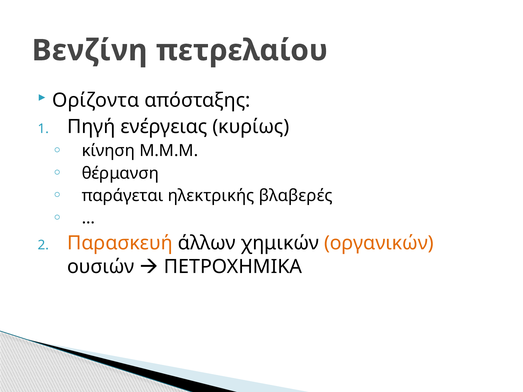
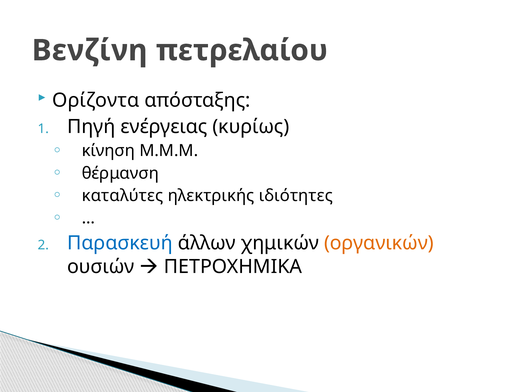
παράγεται: παράγεται -> καταλύτες (123, 196)
βλαβερές: βλαβερές -> ιδιότητες (296, 196)
Παρασκευή colour: orange -> blue (120, 243)
